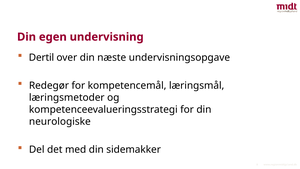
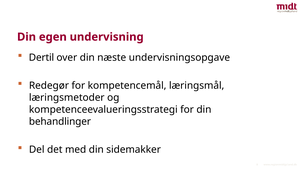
neurologiske: neurologiske -> behandlinger (60, 121)
